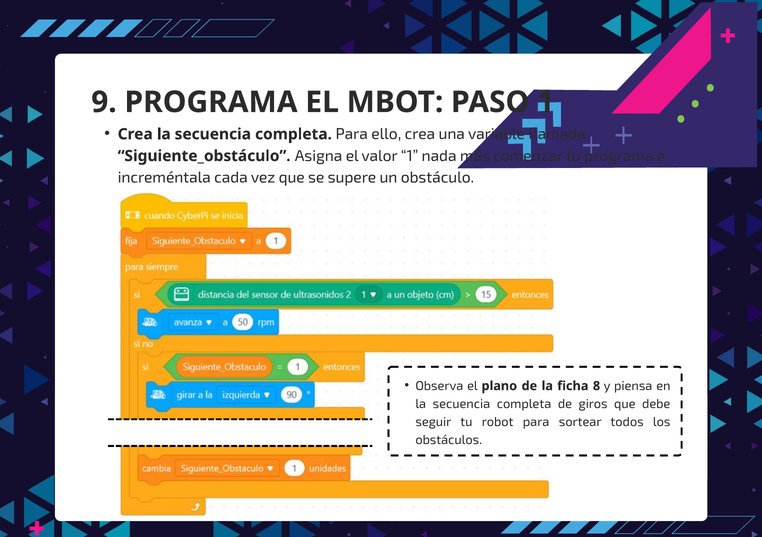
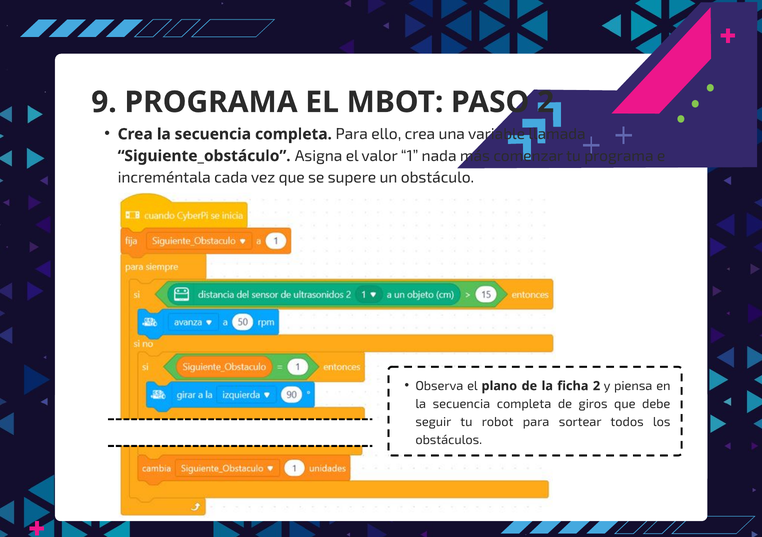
PASO 1: 1 -> 2 (546, 102)
ficha 8: 8 -> 2 (597, 386)
